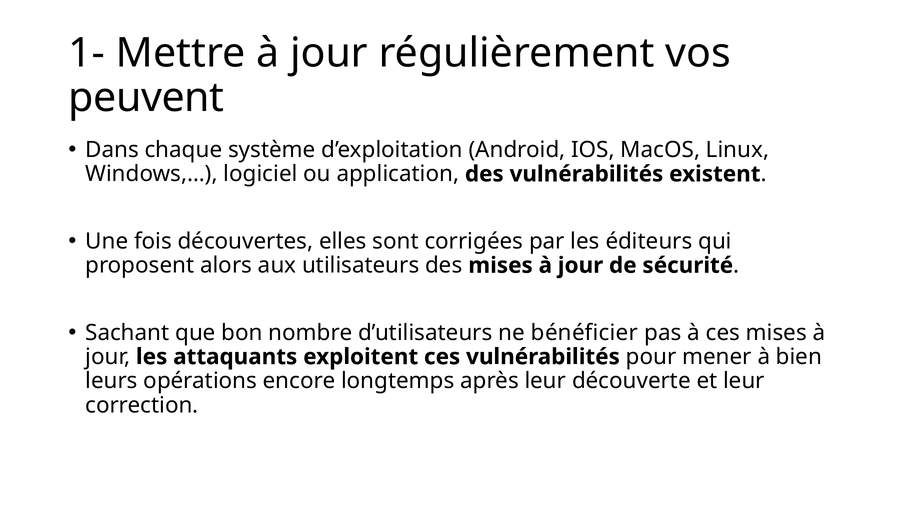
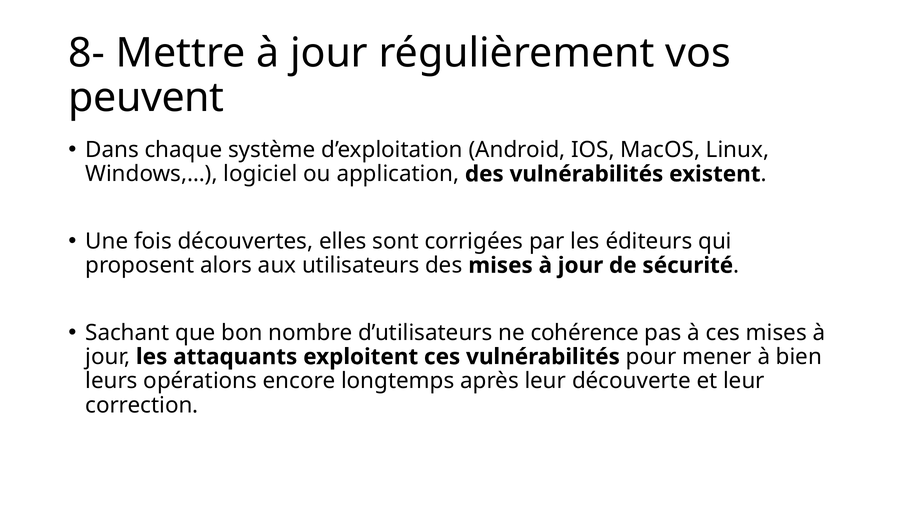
1-: 1- -> 8- (87, 53)
bénéficier: bénéficier -> cohérence (585, 333)
